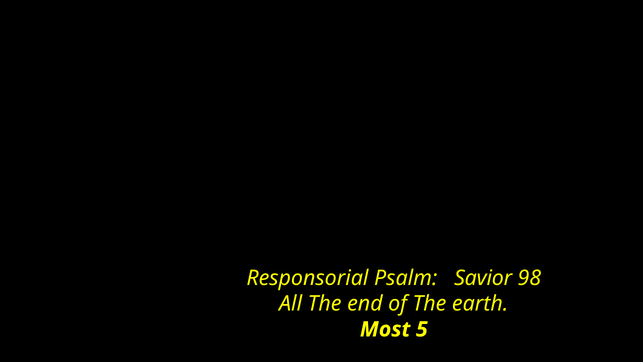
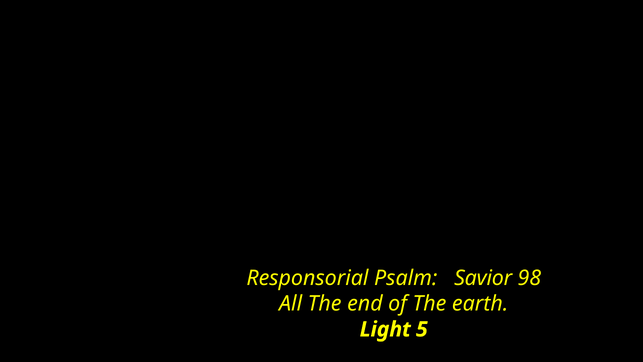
Most: Most -> Light (385, 329)
